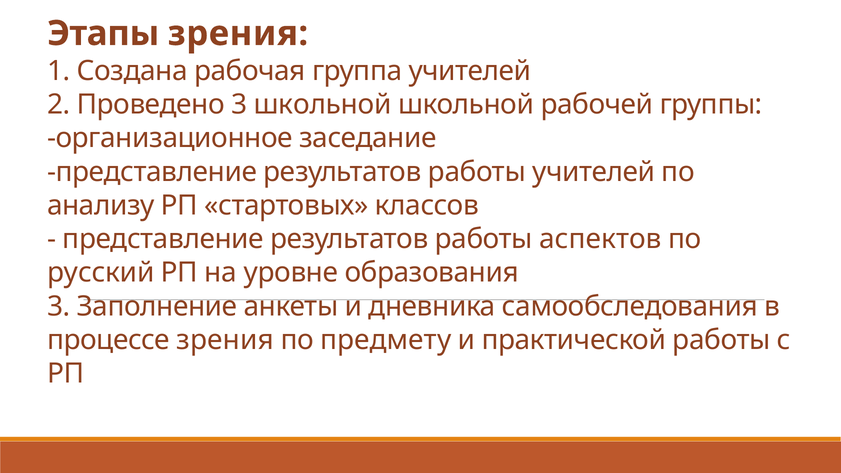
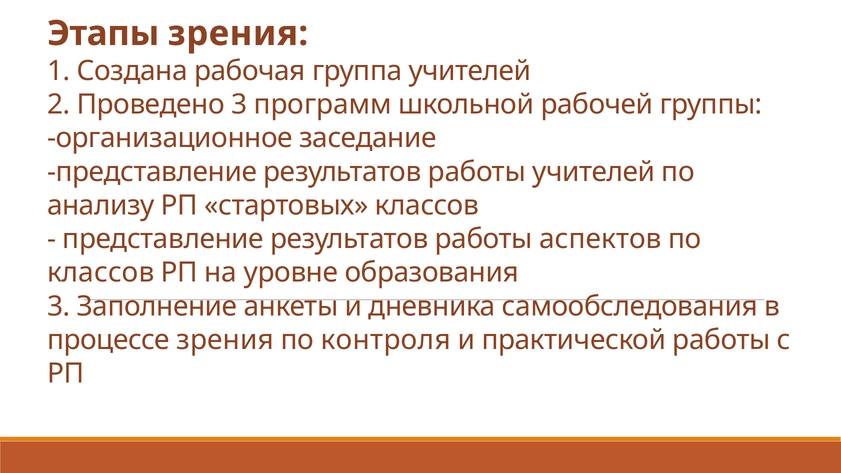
3 школьной: школьной -> программ (323, 104)
русский: русский -> классов (101, 273)
предмету: предмету -> контроля (386, 340)
